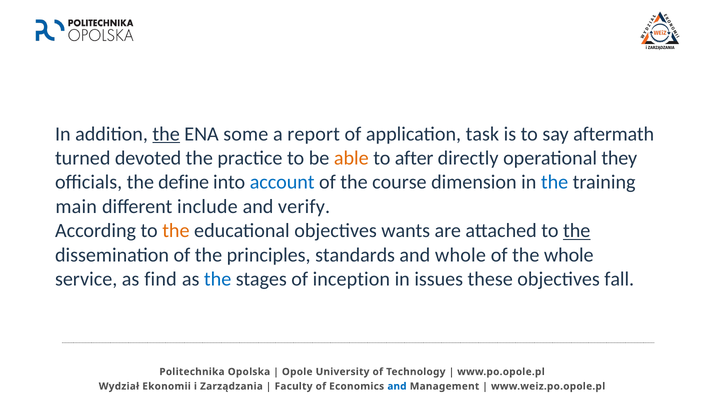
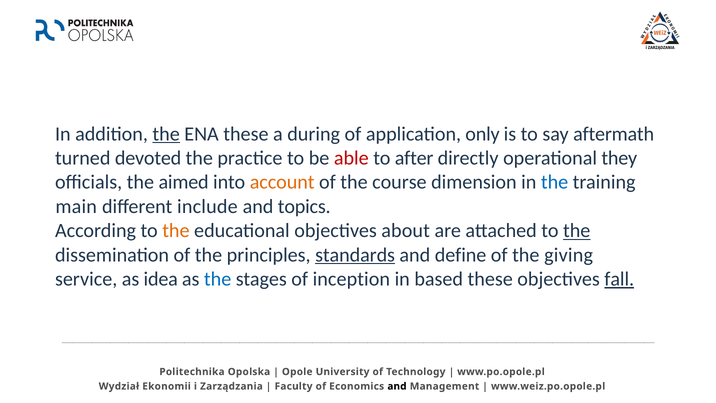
ENA some: some -> these (246, 134)
report: report -> during (314, 134)
task: task -> only (483, 134)
able colour: orange -> red (351, 158)
define: define -> aimed (184, 182)
account colour: blue -> orange (282, 182)
verify: verify -> topics (304, 206)
wants: wants -> about (406, 231)
standards underline: none -> present (355, 255)
and whole: whole -> define (461, 255)
the whole: whole -> giving (569, 255)
find: find -> idea (161, 279)
issues: issues -> based (439, 279)
fall underline: none -> present (619, 279)
and colour: blue -> black (397, 386)
